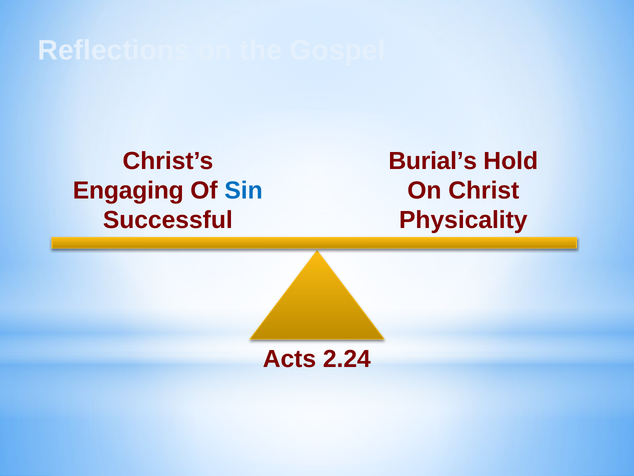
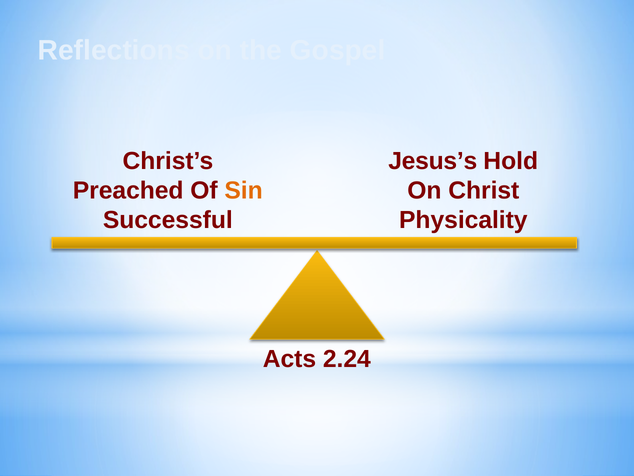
Burial’s: Burial’s -> Jesus’s (433, 161)
Engaging: Engaging -> Preached (128, 190)
Sin colour: blue -> orange (244, 190)
